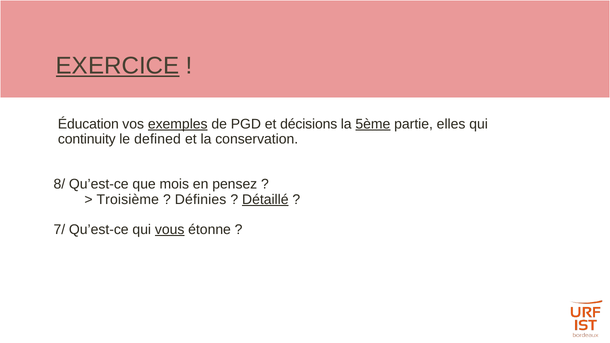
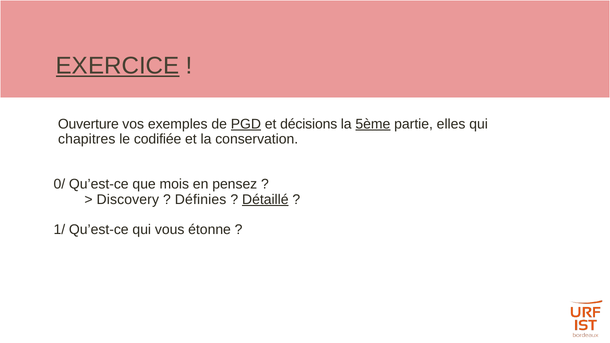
Éducation: Éducation -> Ouverture (88, 124)
exemples underline: present -> none (178, 124)
PGD underline: none -> present (246, 124)
continuity: continuity -> chapitres (87, 139)
defined: defined -> codifiée (158, 139)
8/: 8/ -> 0/ (59, 184)
Troisième: Troisième -> Discovery (128, 199)
7/: 7/ -> 1/ (59, 230)
vous underline: present -> none (170, 230)
